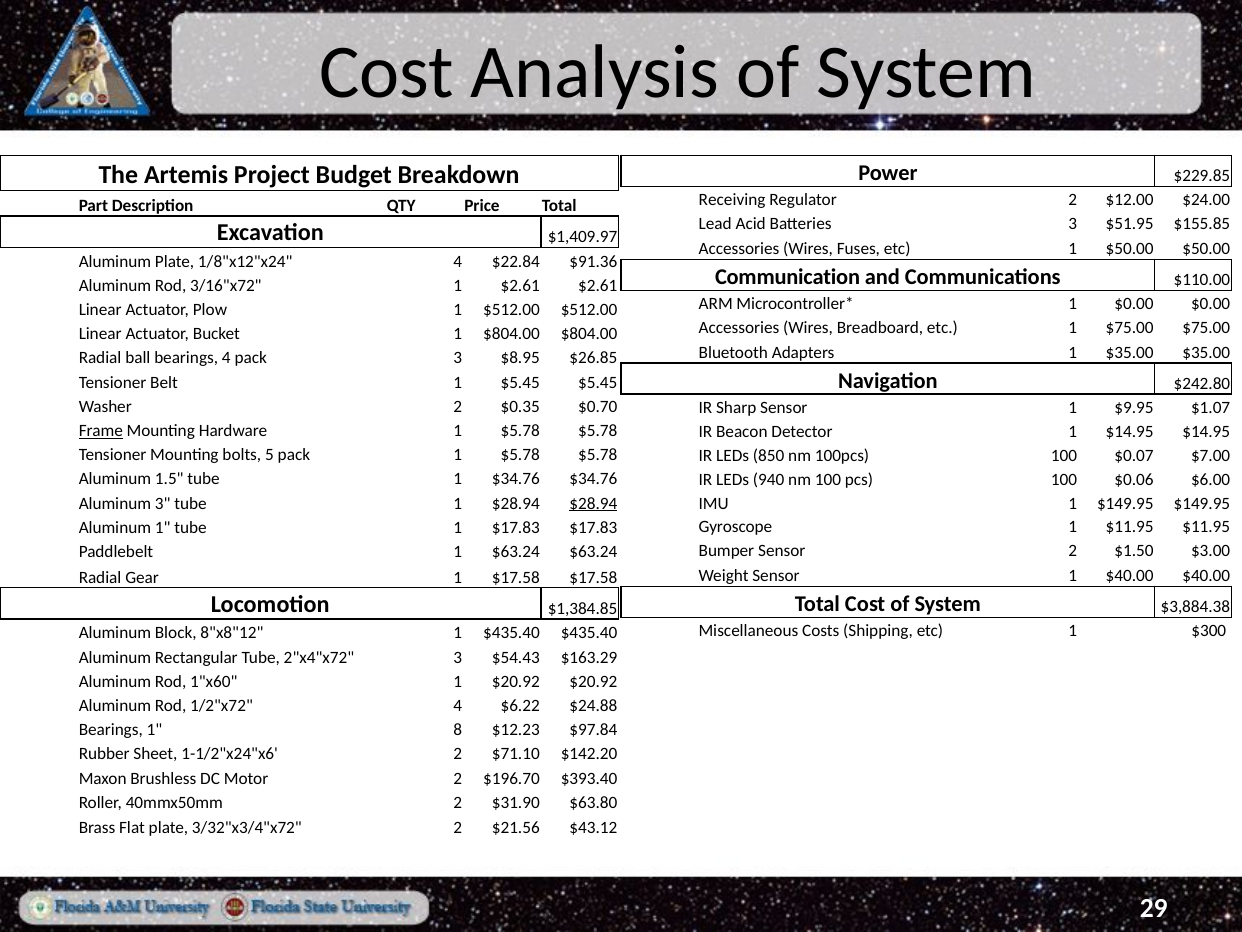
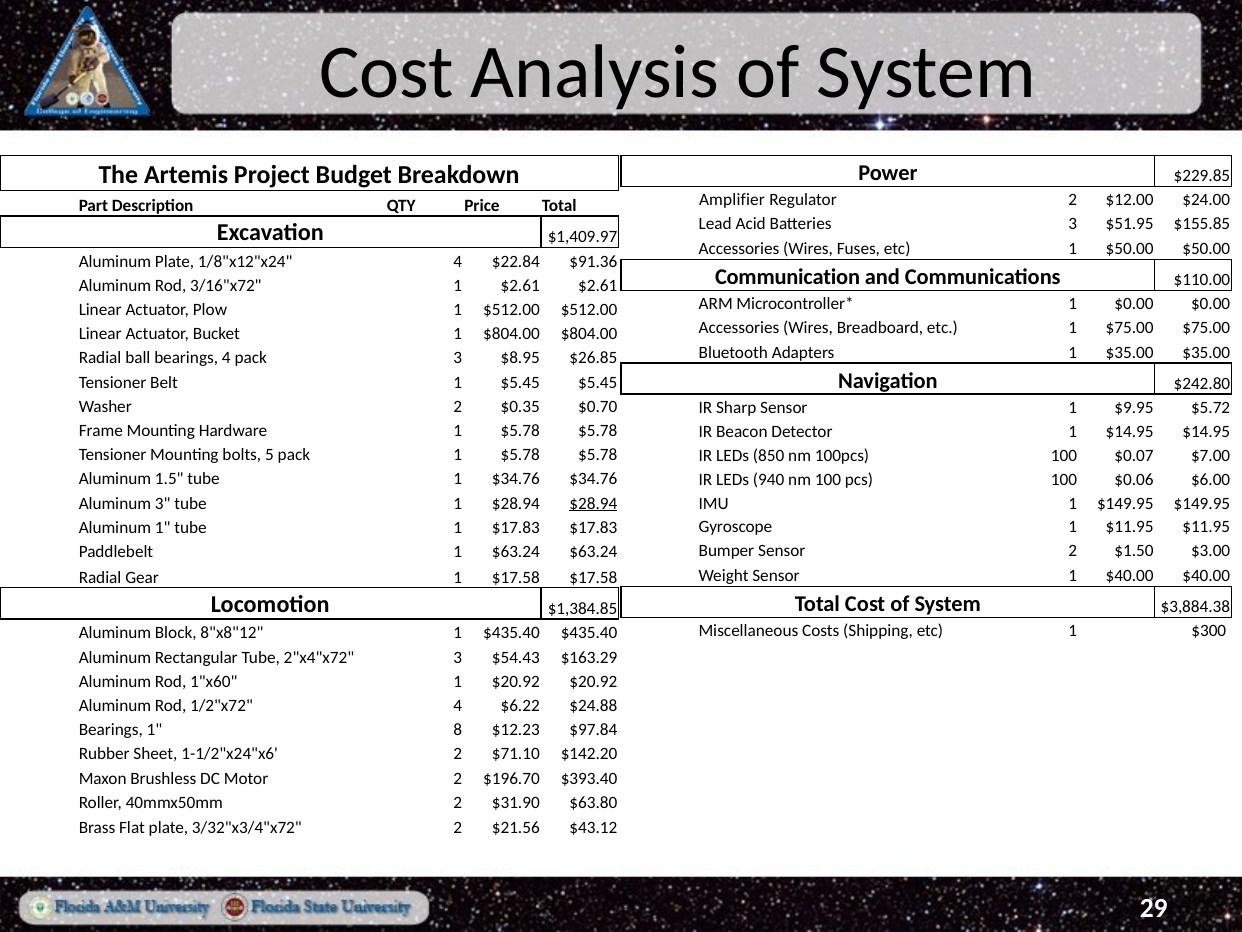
Receiving: Receiving -> Amplifier (732, 200)
$1.07: $1.07 -> $5.72 (1211, 408)
Frame underline: present -> none (101, 431)
